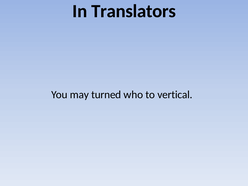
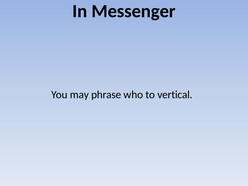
Translators: Translators -> Messenger (134, 11)
turned: turned -> phrase (106, 95)
